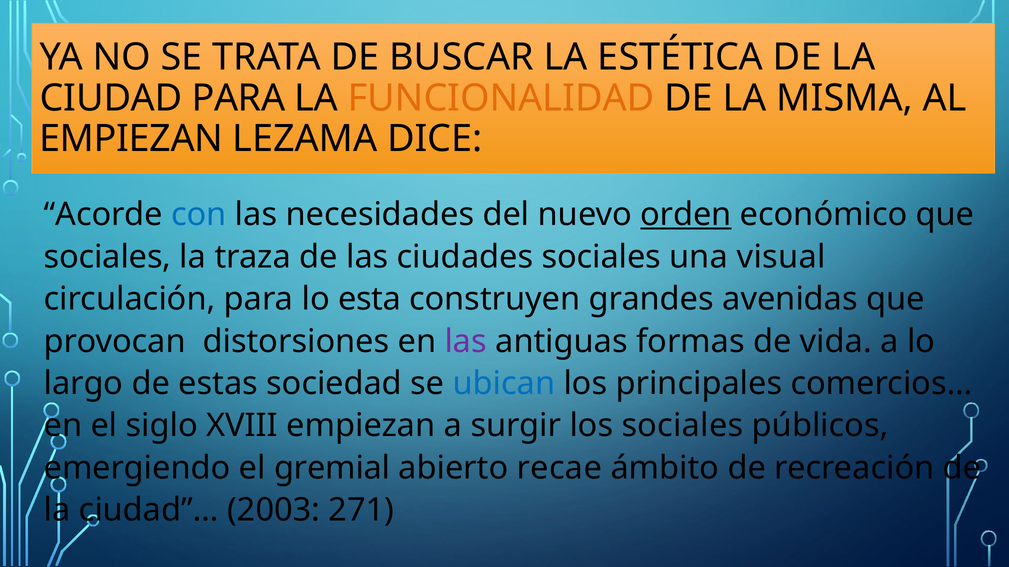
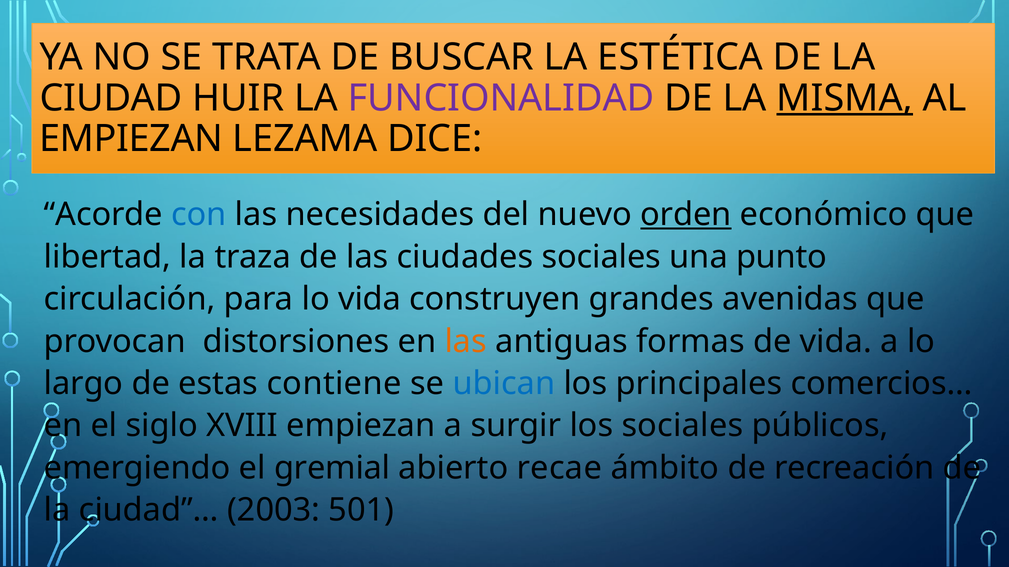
CIUDAD PARA: PARA -> HUIR (238, 98)
FUNCIONALIDAD colour: orange -> purple (501, 98)
MISMA underline: none -> present (845, 98)
sociales: sociales -> libertad (107, 257)
visual: visual -> punto (782, 257)
lo esta: esta -> vida (370, 299)
las colour: purple -> orange (466, 342)
sociedad: sociedad -> contiene (334, 384)
271: 271 -> 501 (361, 511)
